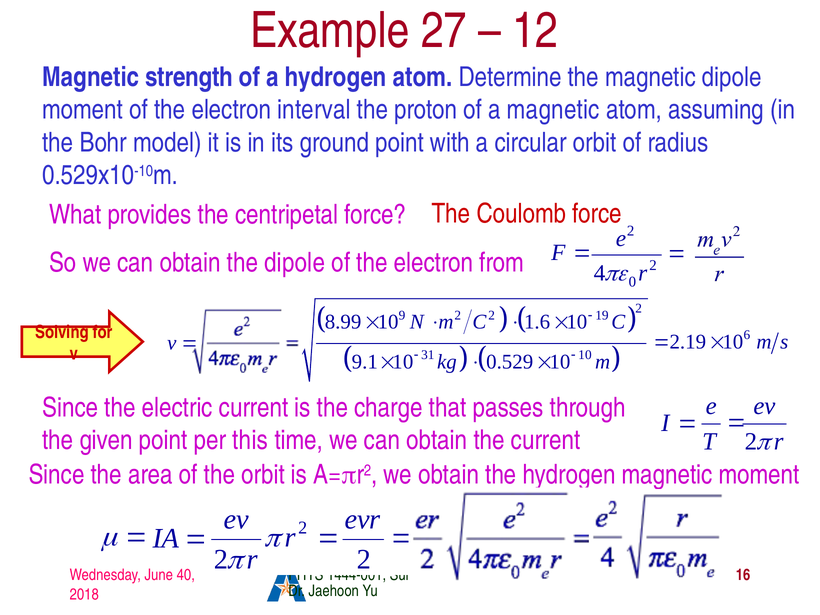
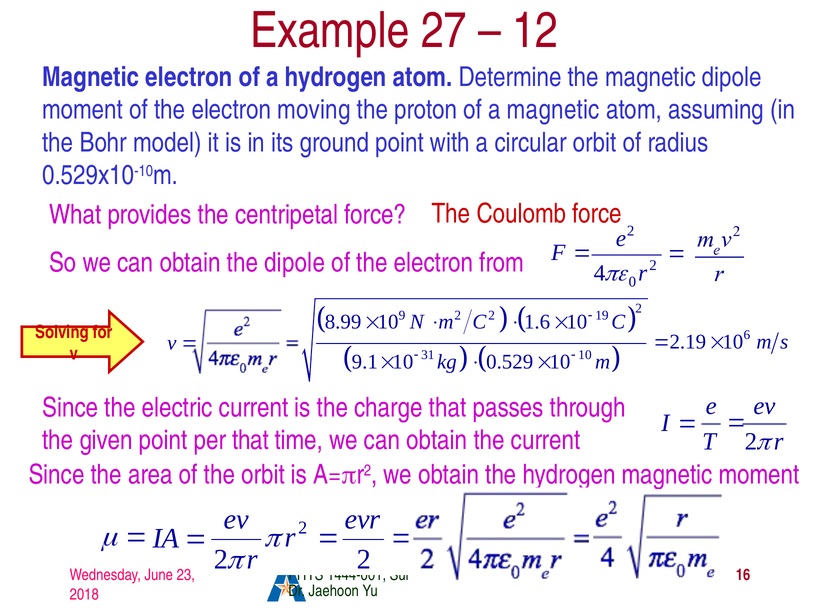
Magnetic strength: strength -> electron (189, 77)
interval: interval -> moving (314, 110)
per this: this -> that (250, 440)
40: 40 -> 23 (186, 575)
